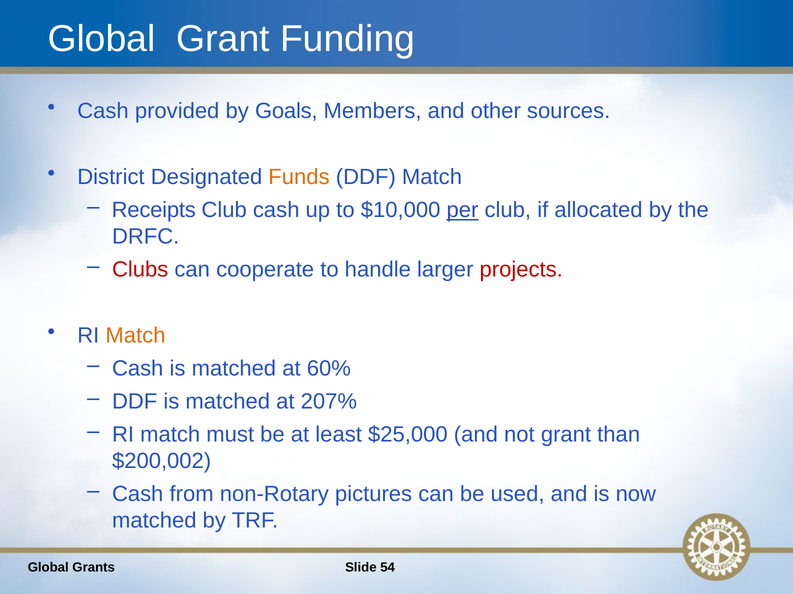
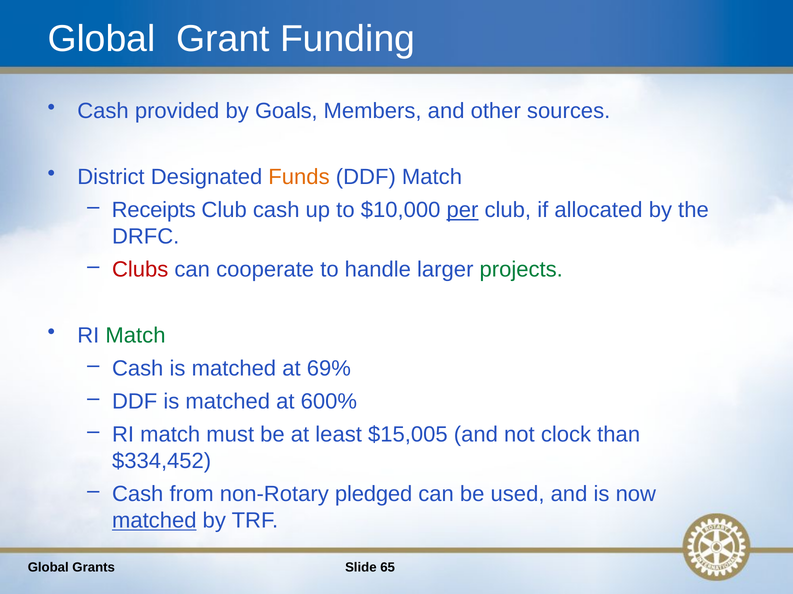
projects colour: red -> green (521, 270)
Match colour: orange -> green (135, 336)
60%: 60% -> 69% (329, 369)
207%: 207% -> 600% (329, 402)
$25,000: $25,000 -> $15,005 (408, 435)
not grant: grant -> clock (566, 435)
$200,002: $200,002 -> $334,452 (162, 462)
pictures: pictures -> pledged (374, 495)
matched underline: none -> present (154, 521)
54: 54 -> 65 (388, 568)
